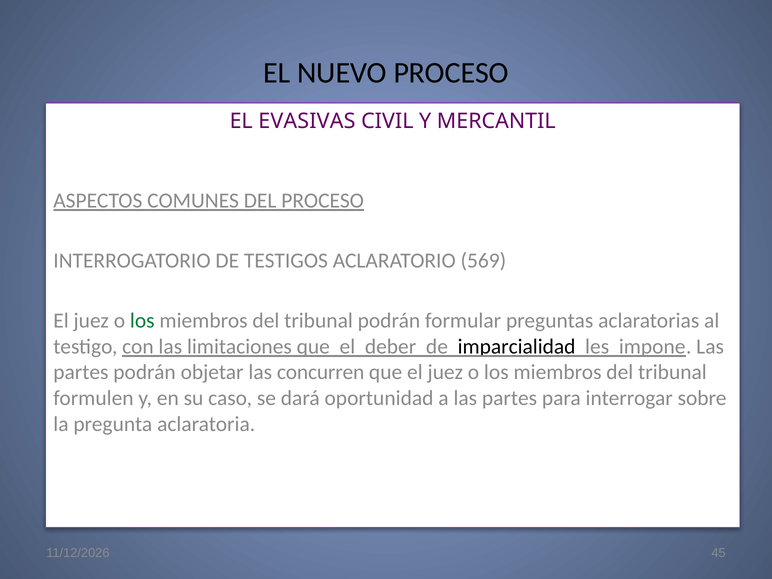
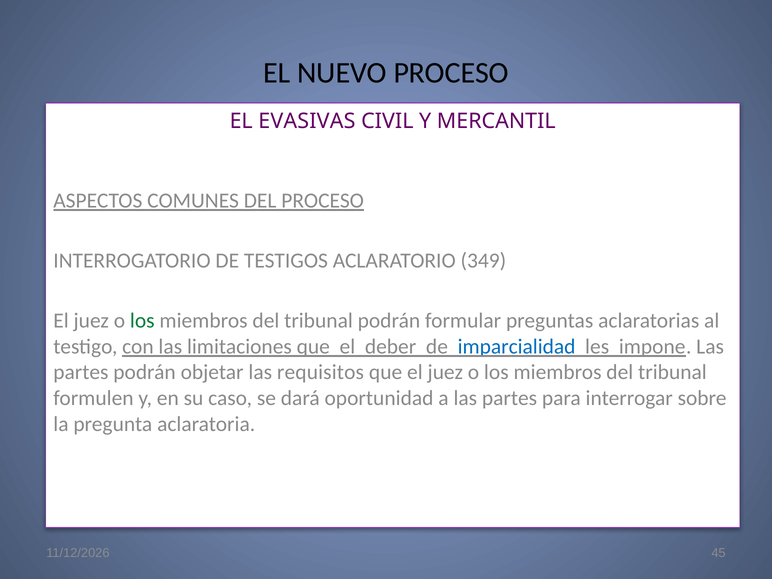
569: 569 -> 349 (483, 261)
imparcialidad colour: black -> blue (517, 347)
concurren: concurren -> requisitos (320, 372)
